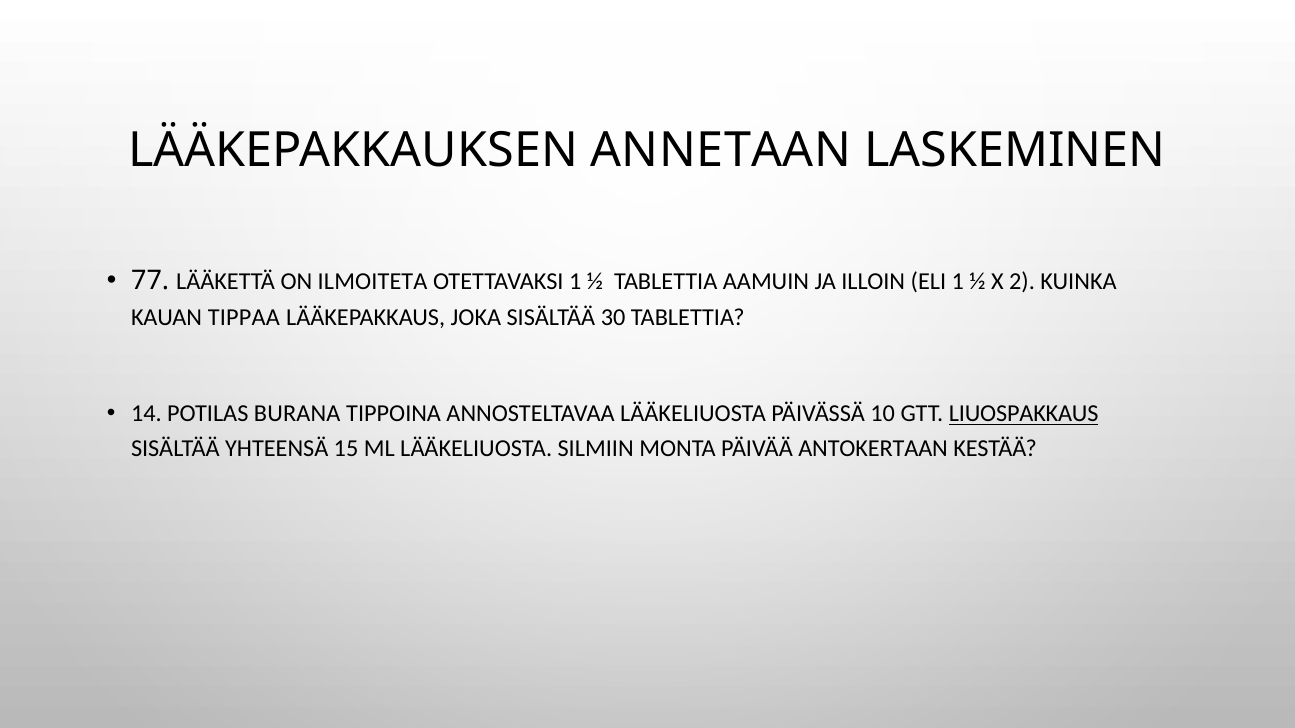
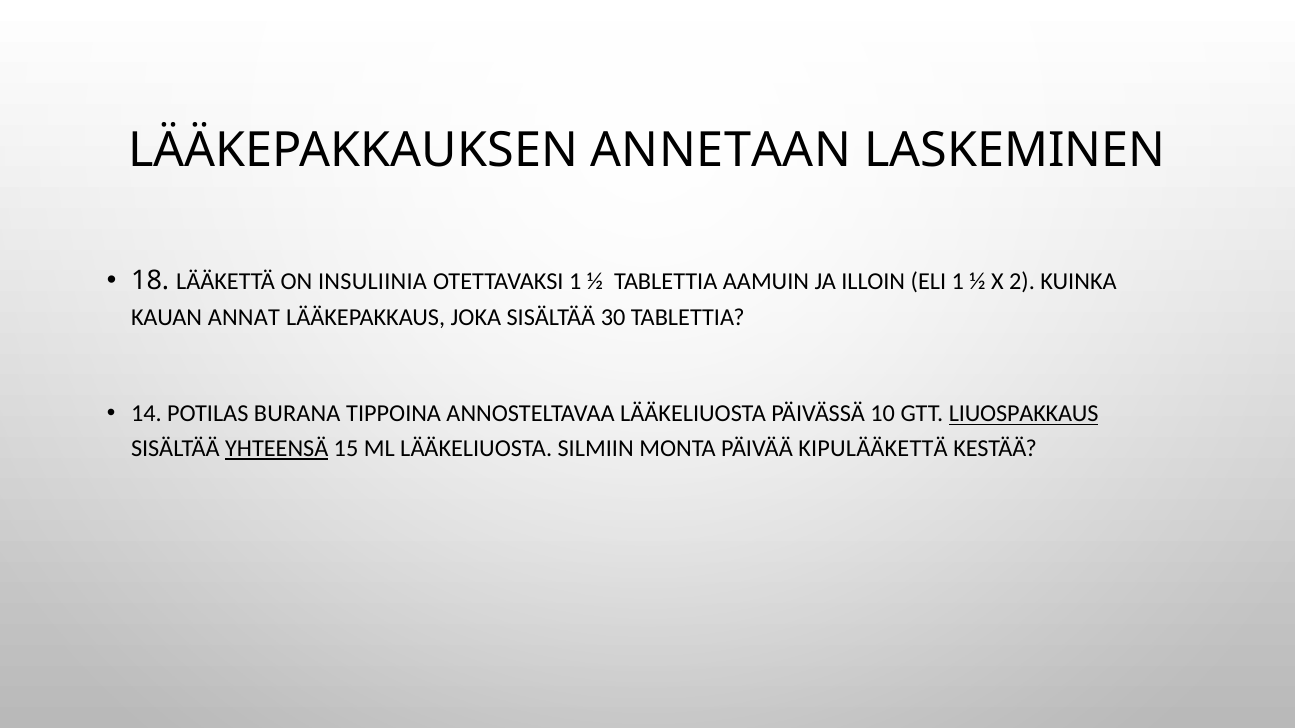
77: 77 -> 18 (150, 281)
ILMOITETA: ILMOITETA -> INSULIINIA (373, 282)
TIPPAA: TIPPAA -> ANNAT (244, 317)
YHTEENSÄ underline: none -> present (277, 449)
ANTOKERTAAN: ANTOKERTAAN -> KIPULÄÄKETTÄ (873, 449)
